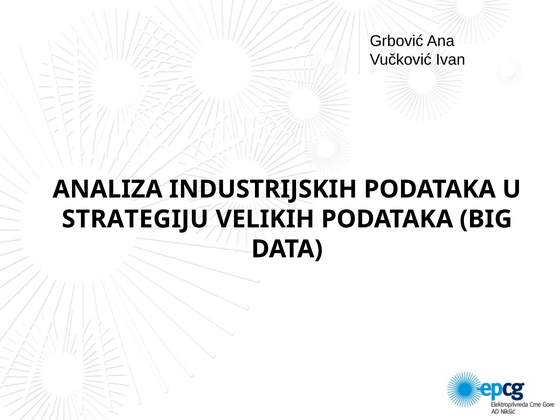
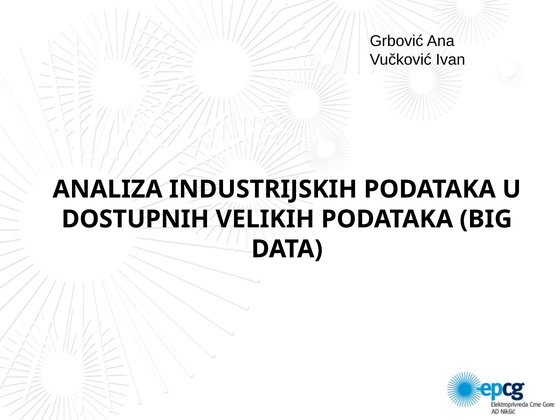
STRATEGIJU: STRATEGIJU -> DOSTUPNIH (135, 219)
